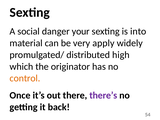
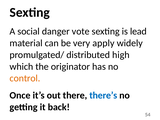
your: your -> vote (81, 31)
into: into -> lead (138, 31)
there’s colour: purple -> blue (103, 95)
